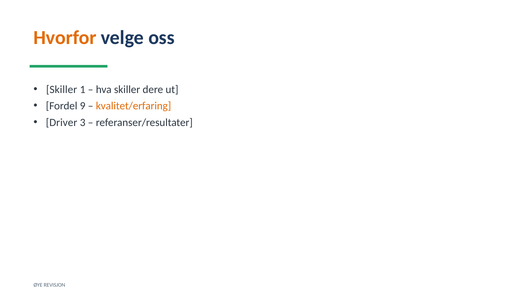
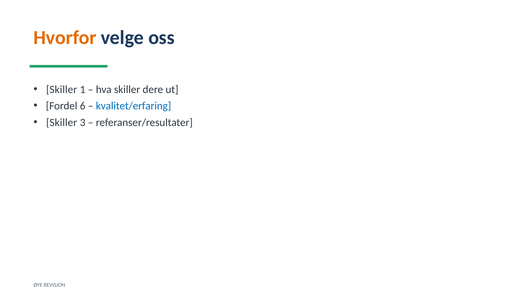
9: 9 -> 6 (83, 106)
kvalitet/erfaring colour: orange -> blue (134, 106)
Driver: Driver -> Skiller (62, 122)
